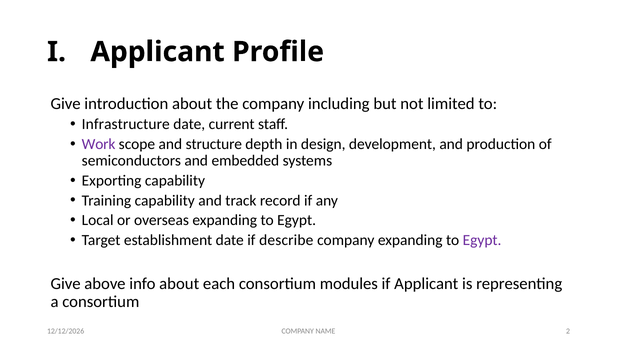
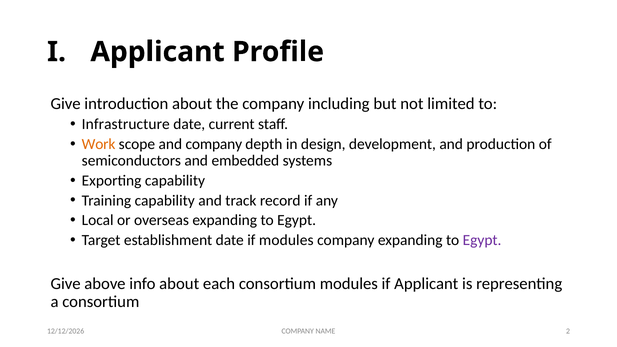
Work colour: purple -> orange (99, 144)
and structure: structure -> company (214, 144)
if describe: describe -> modules (286, 240)
